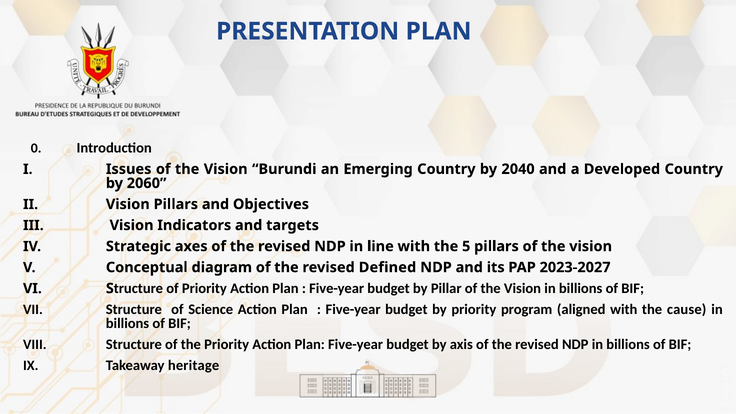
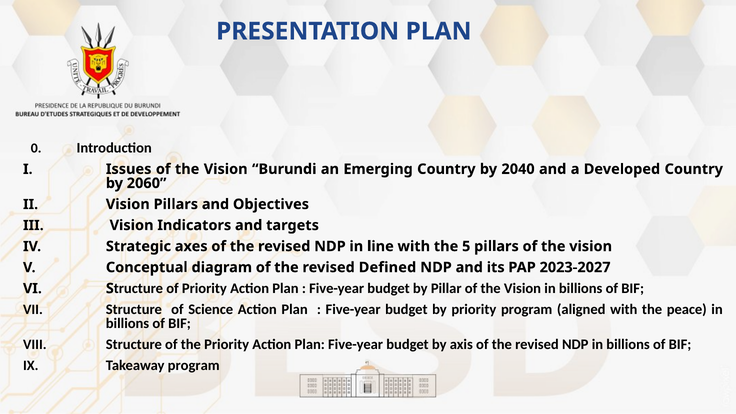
cause: cause -> peace (687, 309)
Takeaway heritage: heritage -> program (194, 366)
